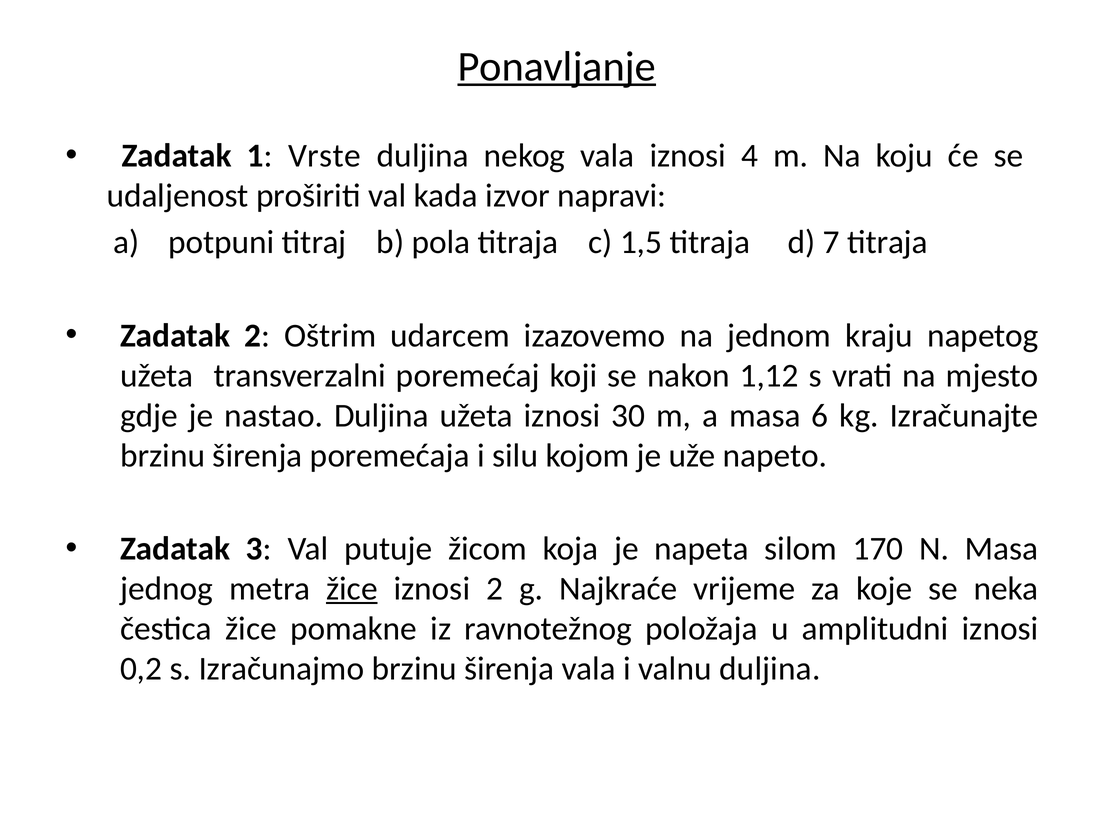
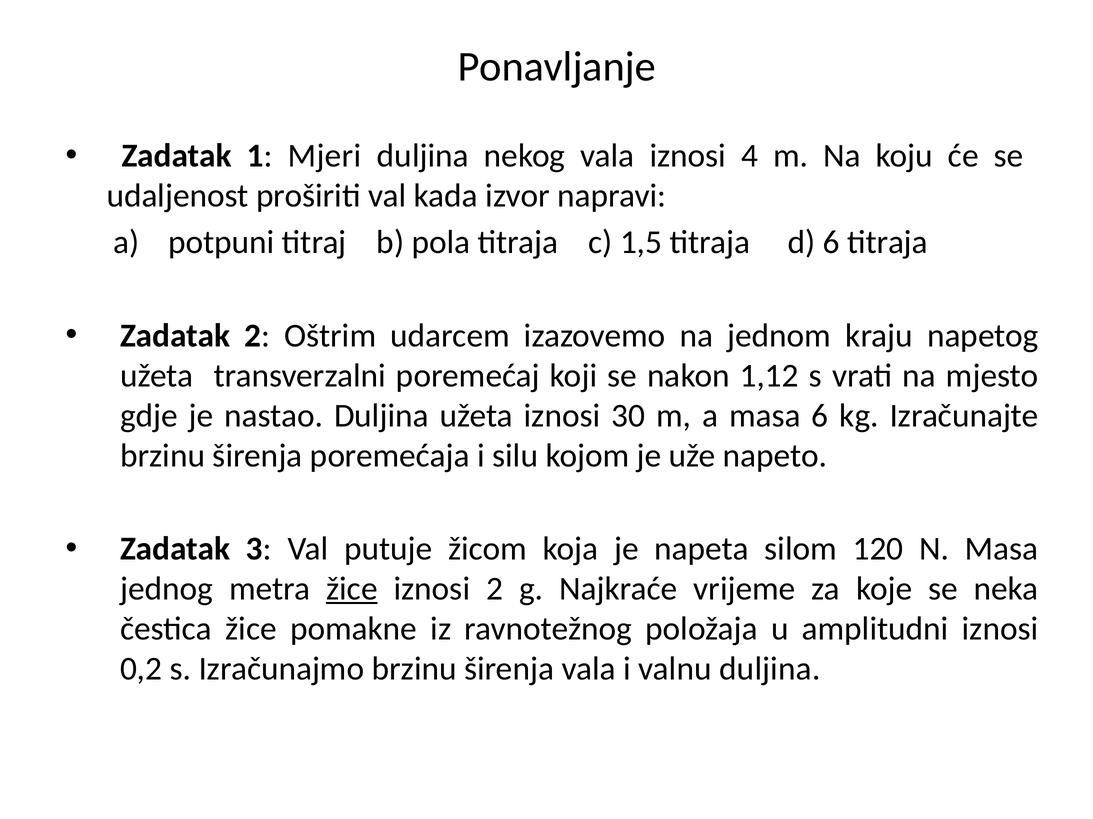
Ponavljanje underline: present -> none (557, 67)
Vrste: Vrste -> Mjeri (325, 156)
d 7: 7 -> 6 (831, 243)
170: 170 -> 120 (878, 549)
